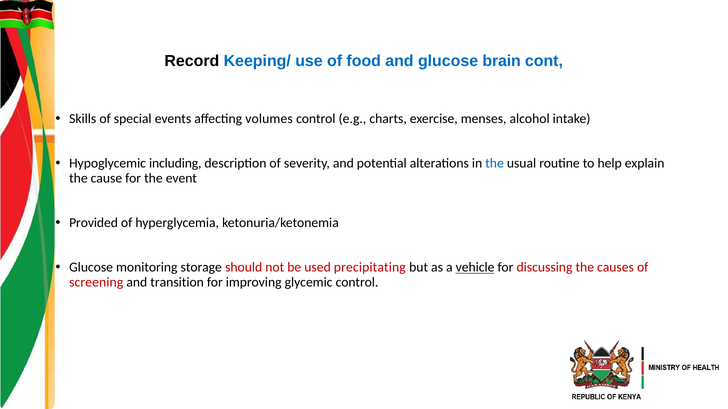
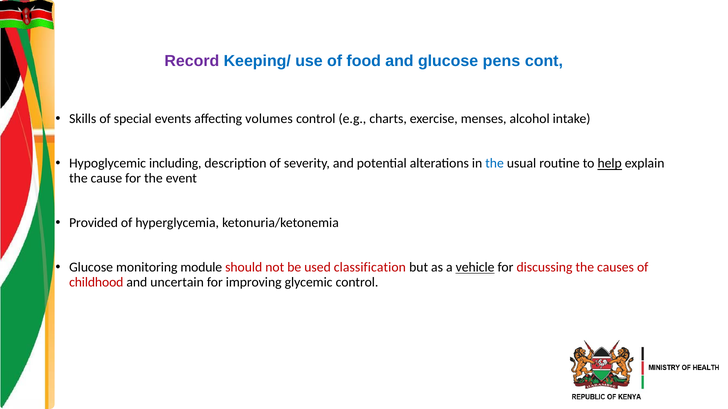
Record colour: black -> purple (192, 61)
brain: brain -> pens (501, 61)
help underline: none -> present (610, 164)
storage: storage -> module (201, 268)
precipitating: precipitating -> classification (370, 268)
screening: screening -> childhood (96, 282)
transition: transition -> uncertain (177, 282)
